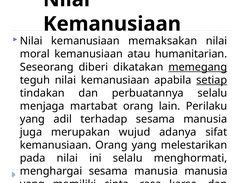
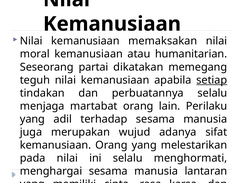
diberi: diberi -> partai (93, 67)
memegang underline: present -> none (198, 67)
manusia manusia: manusia -> lantaran (206, 171)
